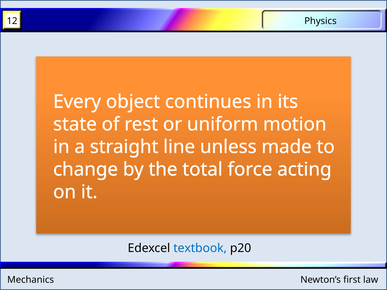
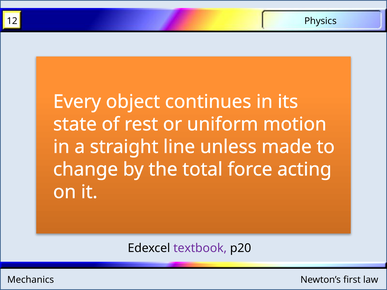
textbook colour: blue -> purple (200, 248)
